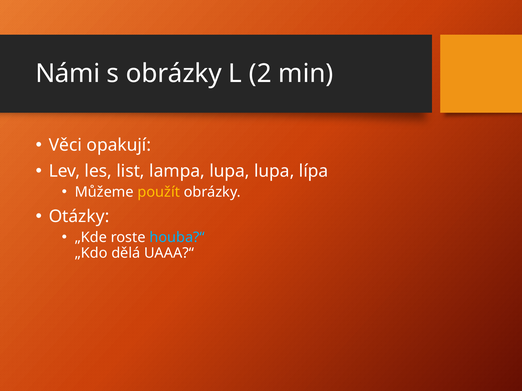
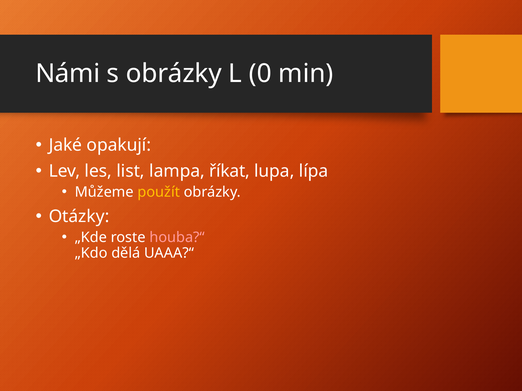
2: 2 -> 0 (260, 74)
Věci: Věci -> Jaké (65, 145)
lampa lupa: lupa -> říkat (230, 171)
houba?“ colour: light blue -> pink (177, 238)
